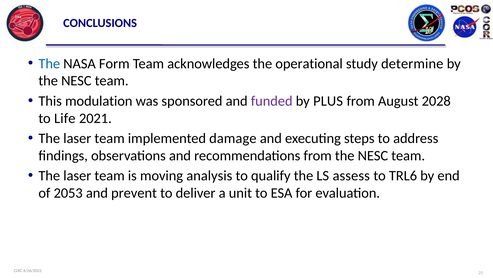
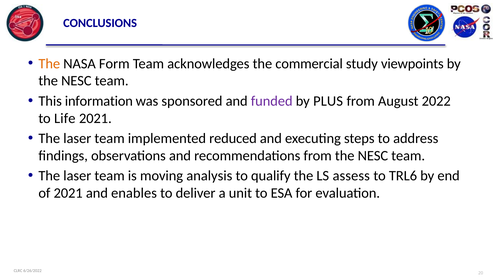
The colour: blue -> orange (49, 63)
operational: operational -> commercial (309, 63)
determine: determine -> viewpoints (412, 63)
modulation: modulation -> information (99, 101)
2028: 2028 -> 2022 (436, 101)
damage: damage -> reduced (233, 138)
of 2053: 2053 -> 2021 (68, 193)
prevent: prevent -> enables (134, 193)
